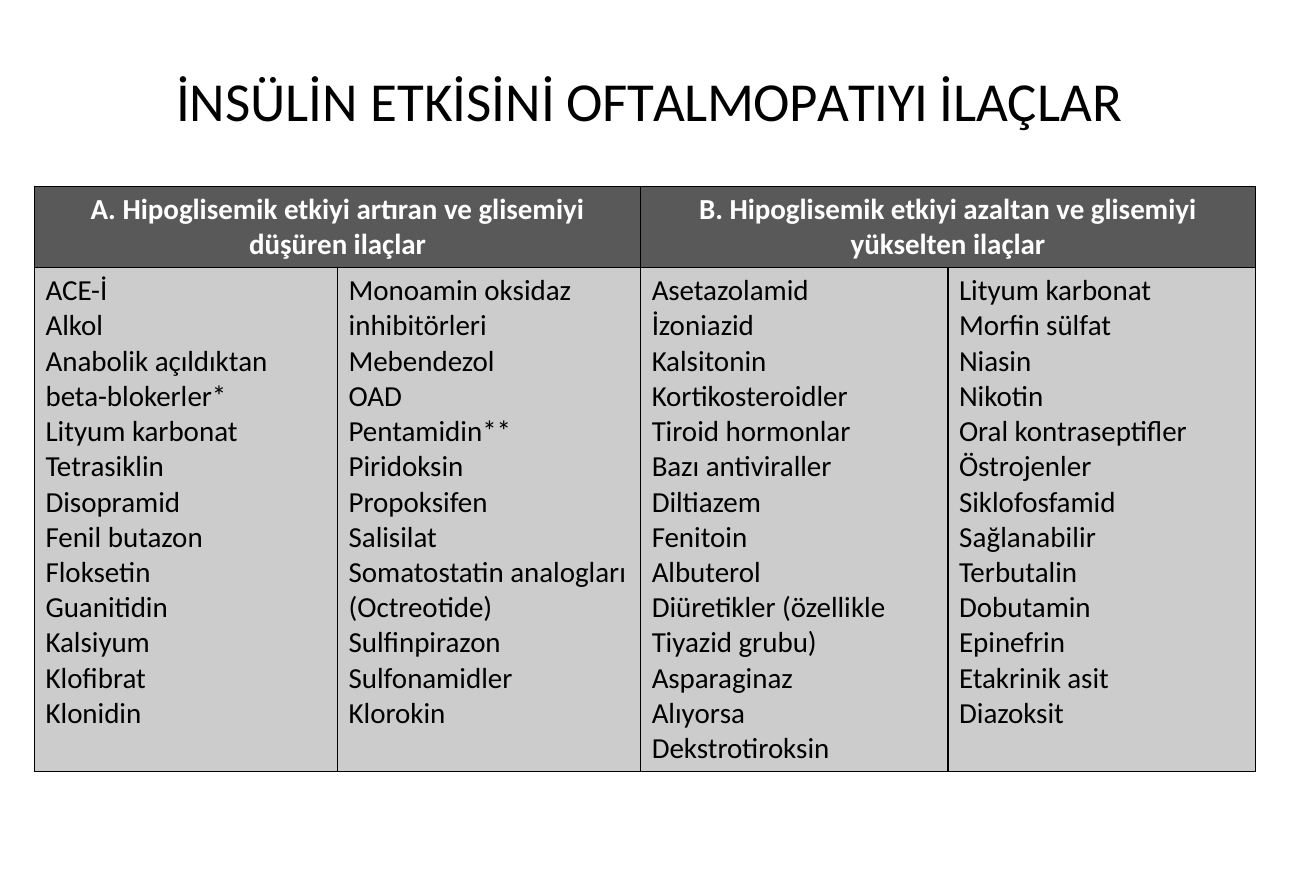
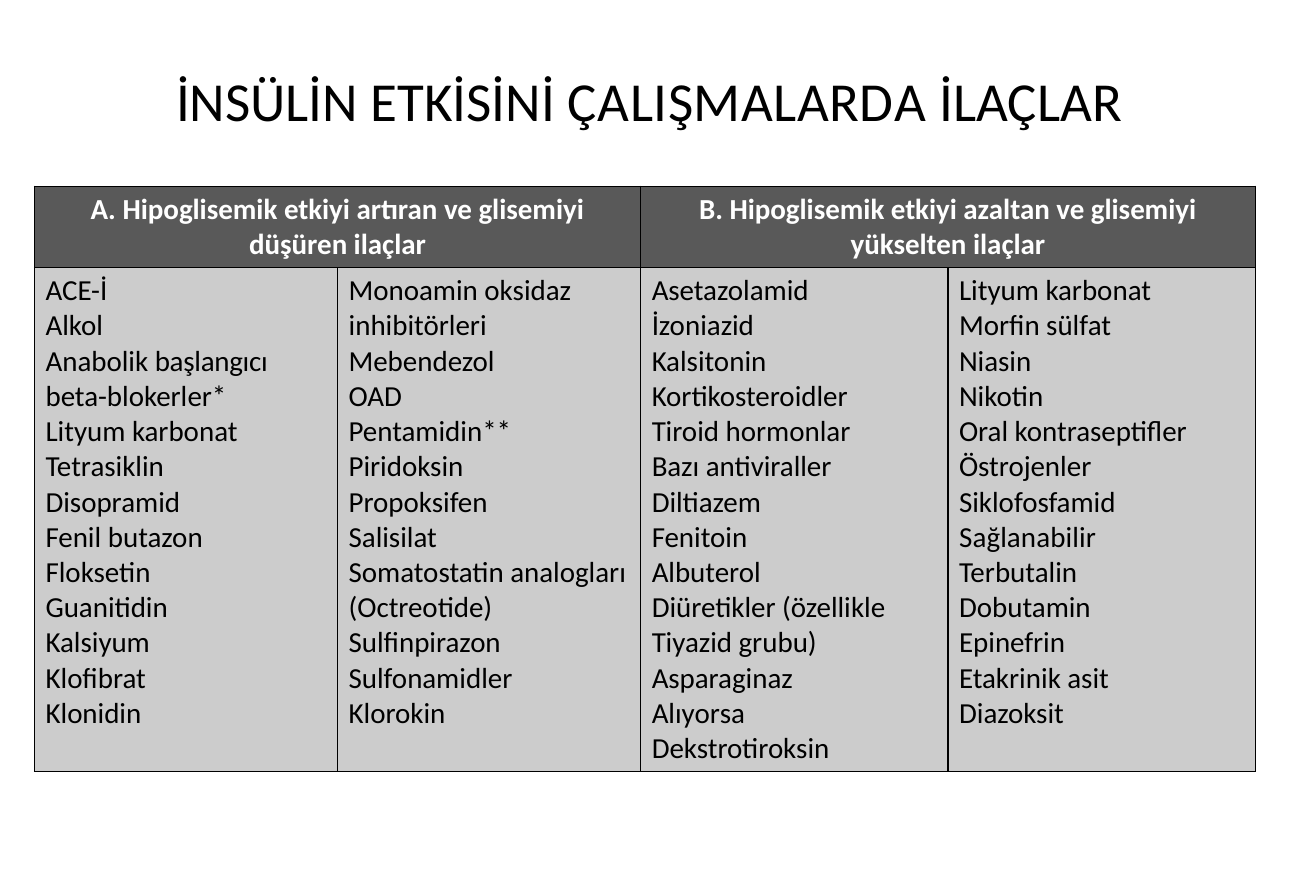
OFTALMOPATIYI: OFTALMOPATIYI -> ÇALIŞMALARDA (747, 103)
açıldıktan: açıldıktan -> başlangıcı (211, 361)
